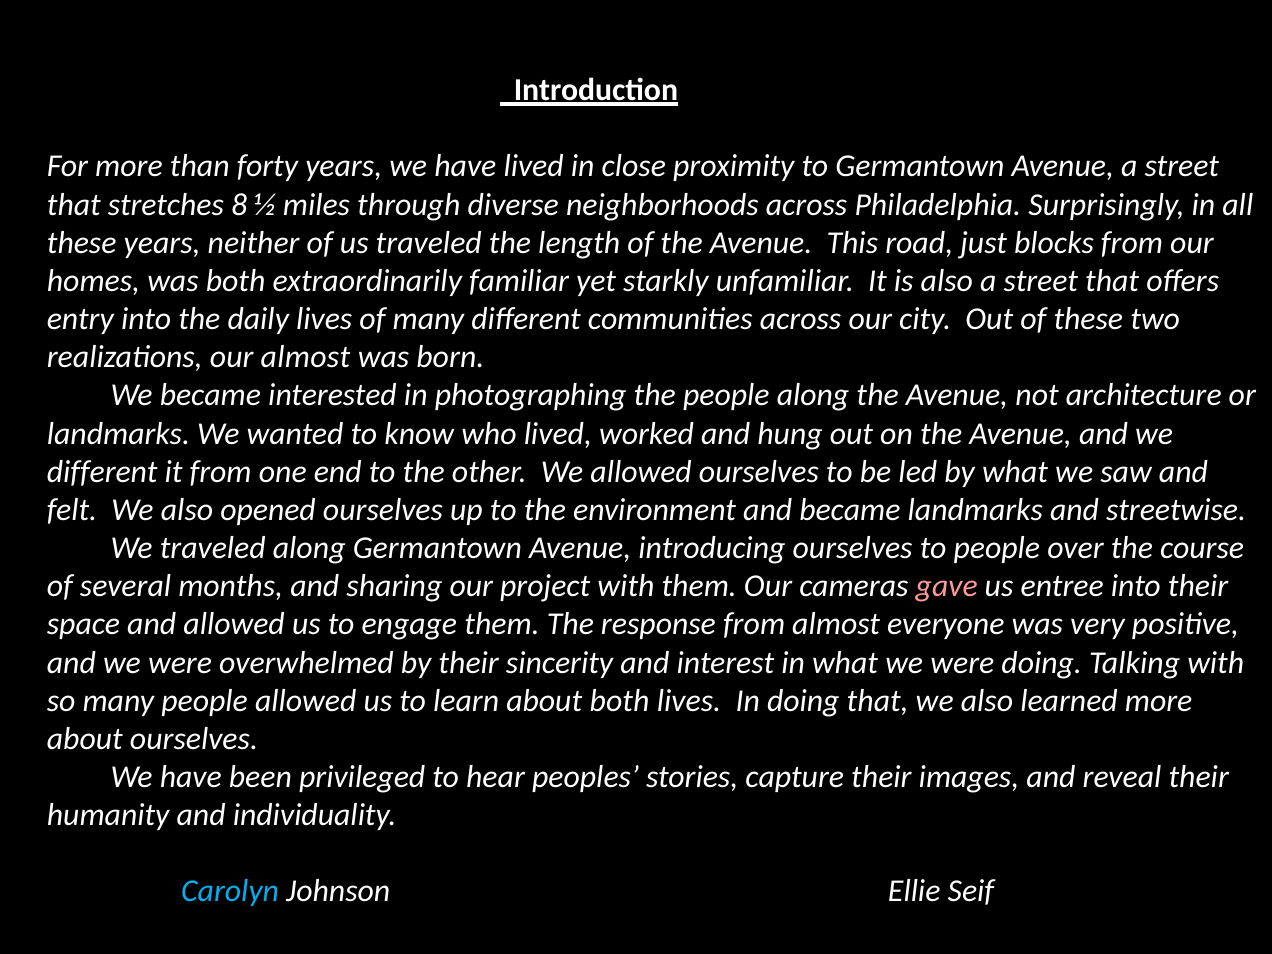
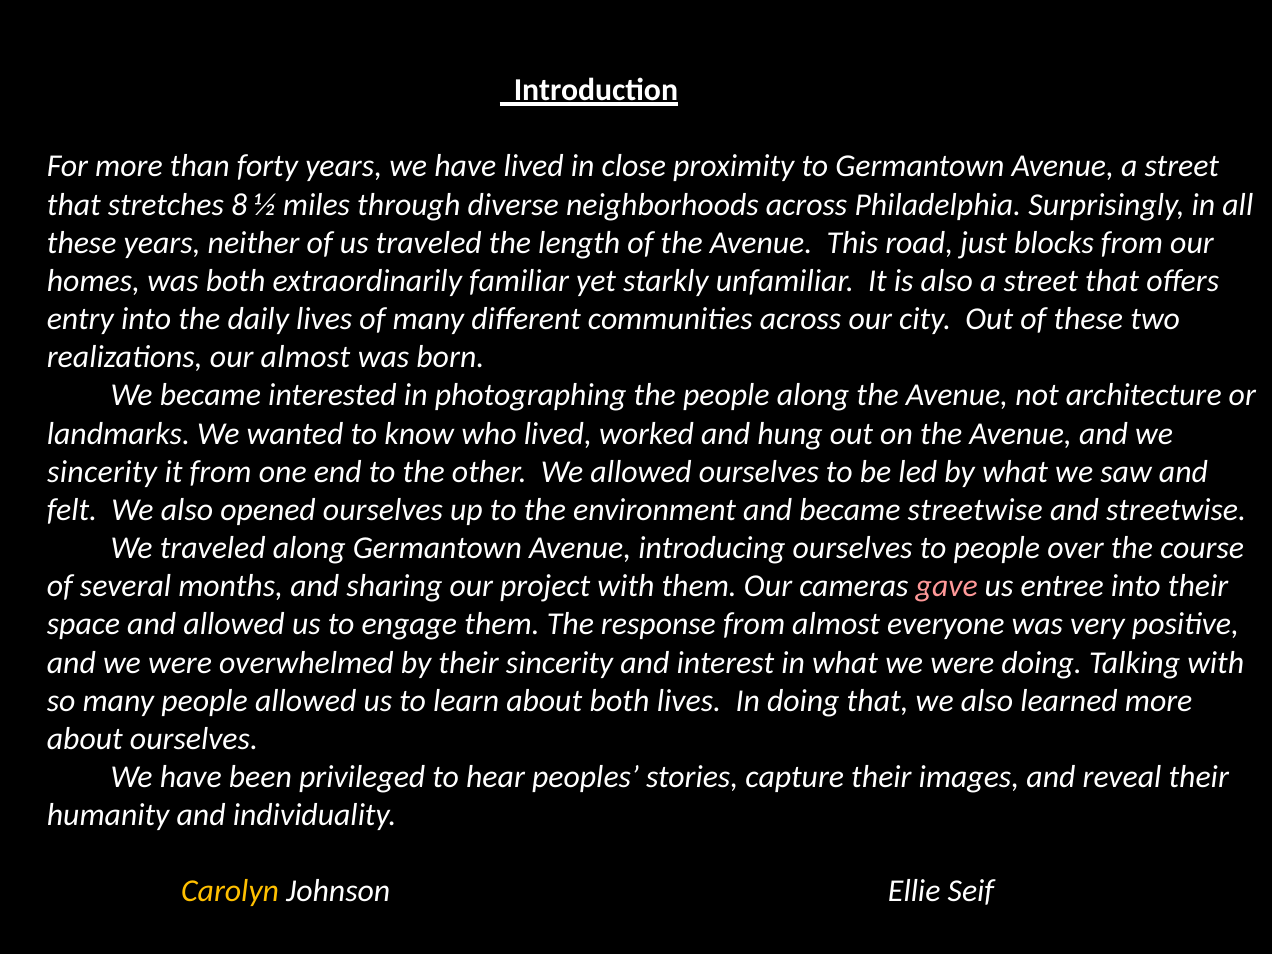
different: different -> sincerity (102, 472)
became landmarks: landmarks -> streetwise (975, 510)
Carolyn colour: light blue -> yellow (230, 891)
